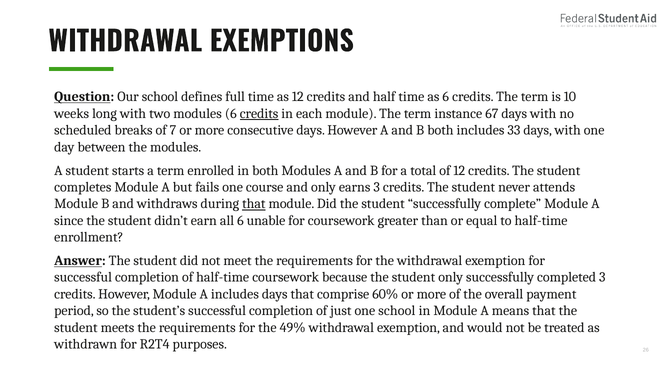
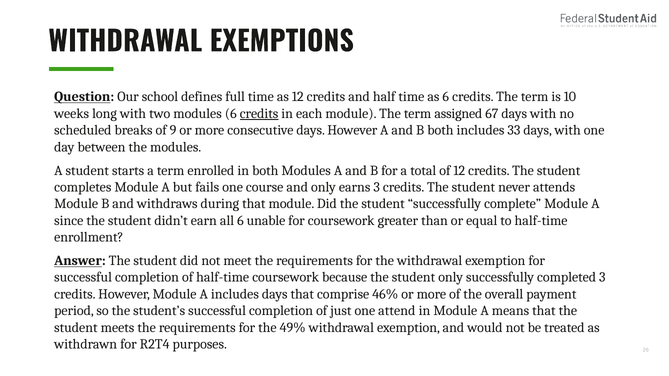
instance: instance -> assigned (458, 114)
7: 7 -> 9 (173, 130)
that underline: present -> none (254, 204)
60%: 60% -> 46% (385, 294)
one school: school -> attend (397, 311)
